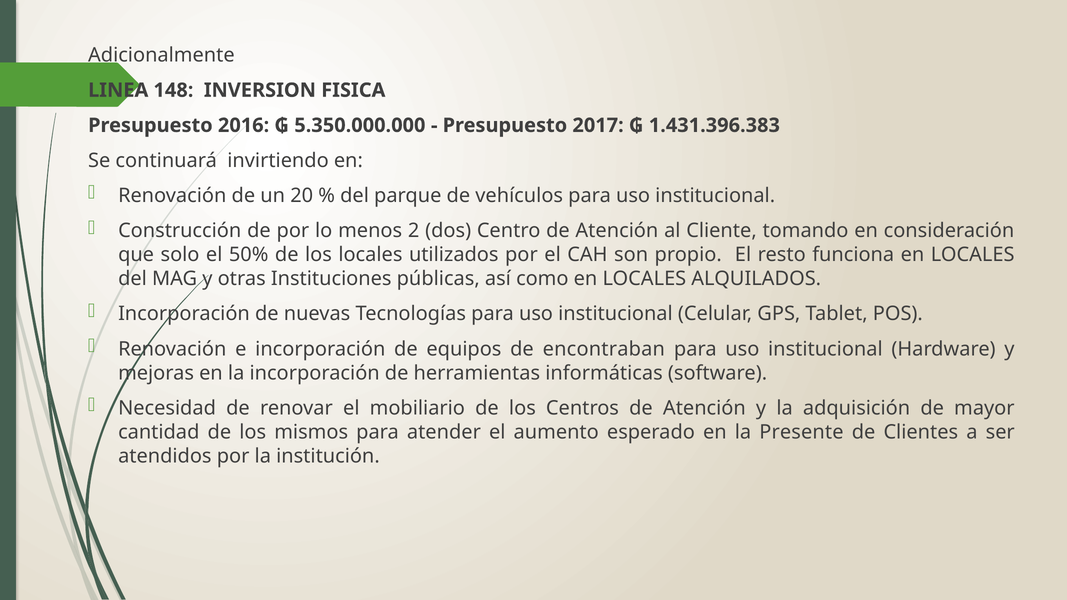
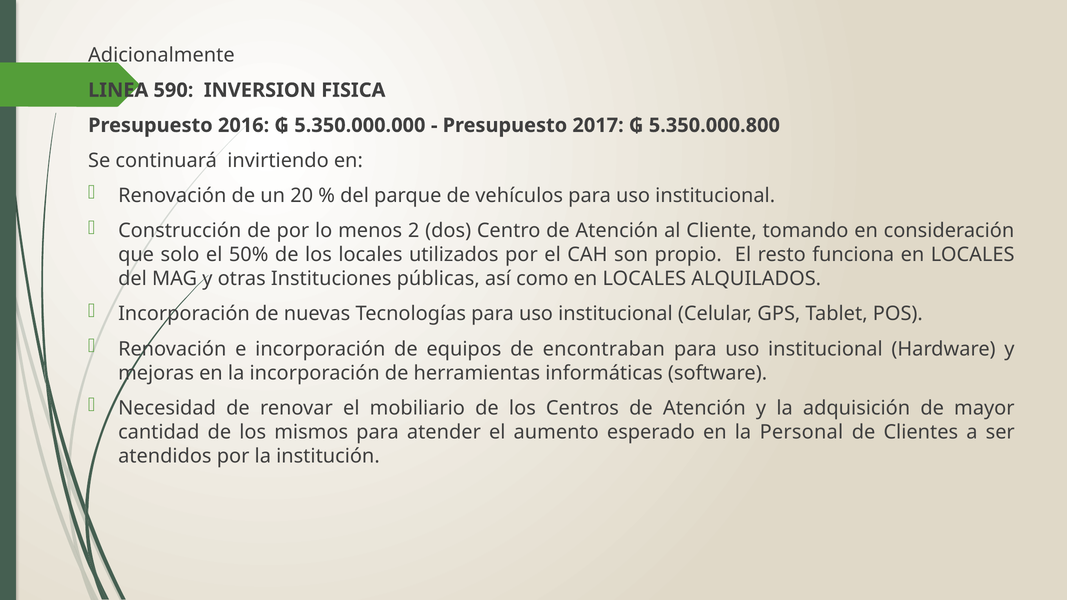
148: 148 -> 590 (173, 90)
1.431.396.383: 1.431.396.383 -> 5.350.000.800 (714, 125)
Presente: Presente -> Personal (801, 432)
